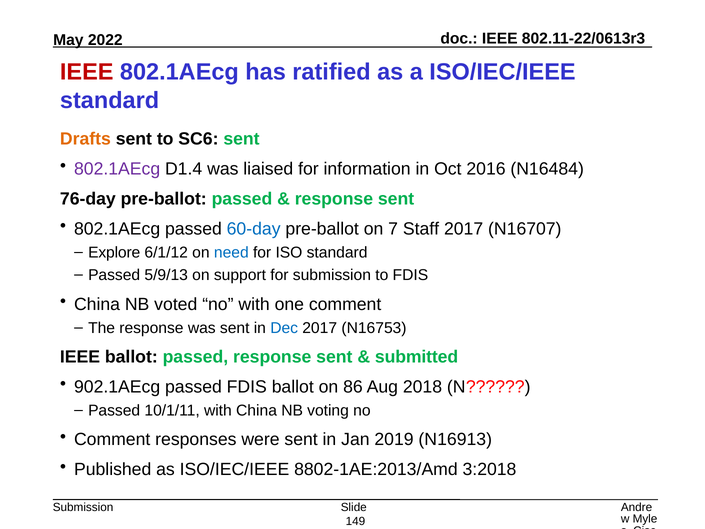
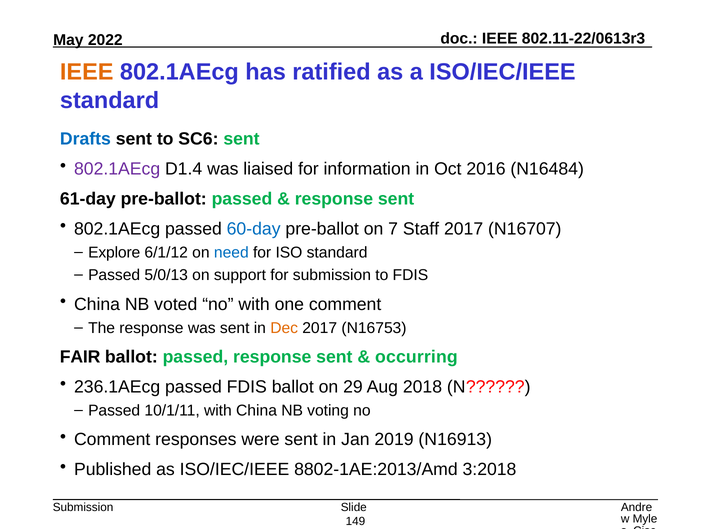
IEEE colour: red -> orange (87, 72)
Drafts colour: orange -> blue (85, 139)
76-day: 76-day -> 61-day (88, 199)
5/9/13: 5/9/13 -> 5/0/13 (166, 275)
Dec colour: blue -> orange (284, 328)
IEEE: IEEE -> FAIR (80, 357)
submitted: submitted -> occurring (416, 357)
902.1AEcg: 902.1AEcg -> 236.1AEcg (117, 387)
86: 86 -> 29 (353, 387)
